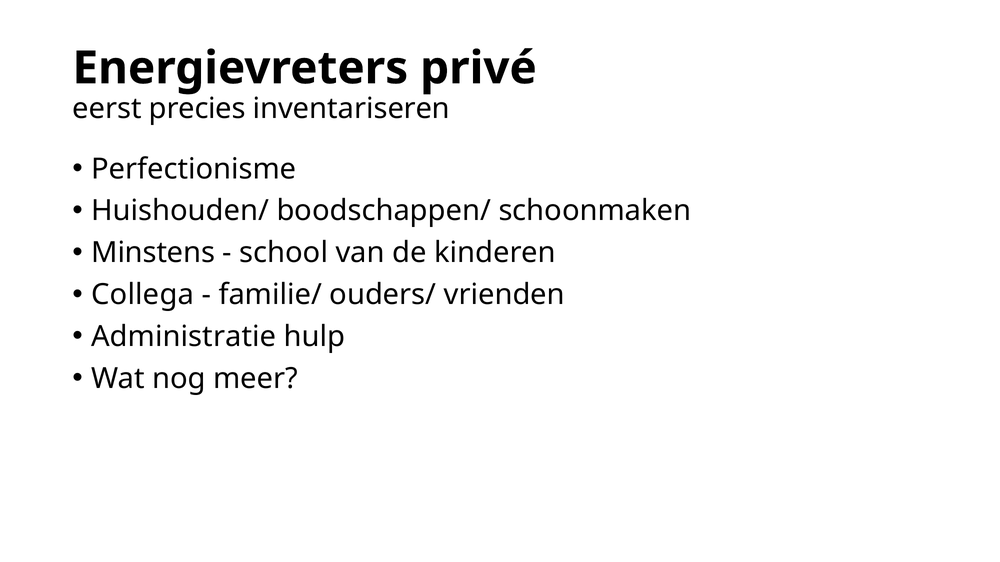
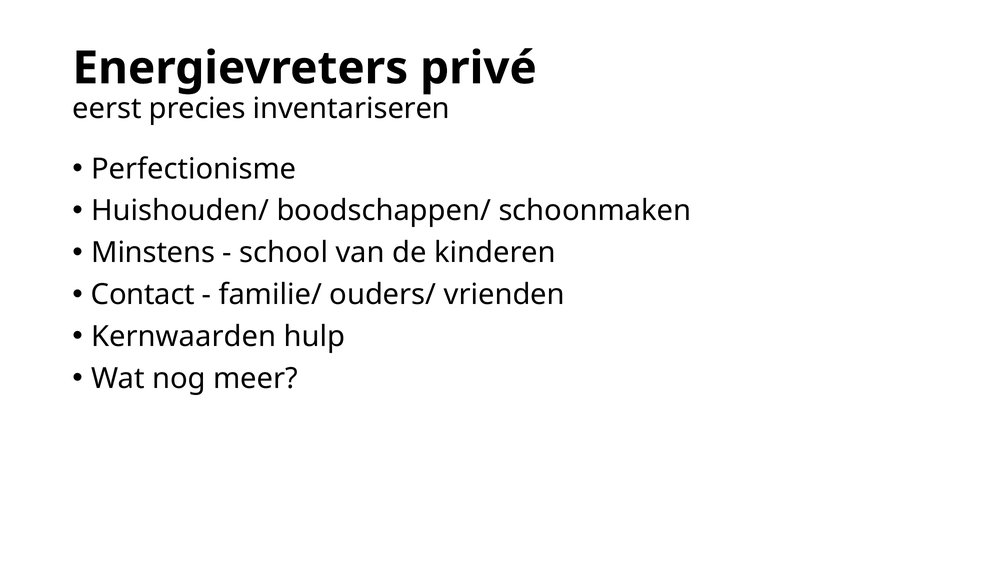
Collega: Collega -> Contact (143, 295)
Administratie: Administratie -> Kernwaarden (184, 337)
